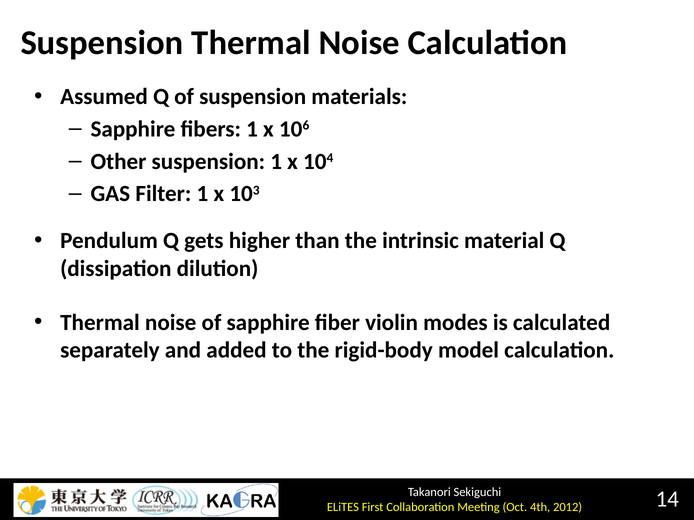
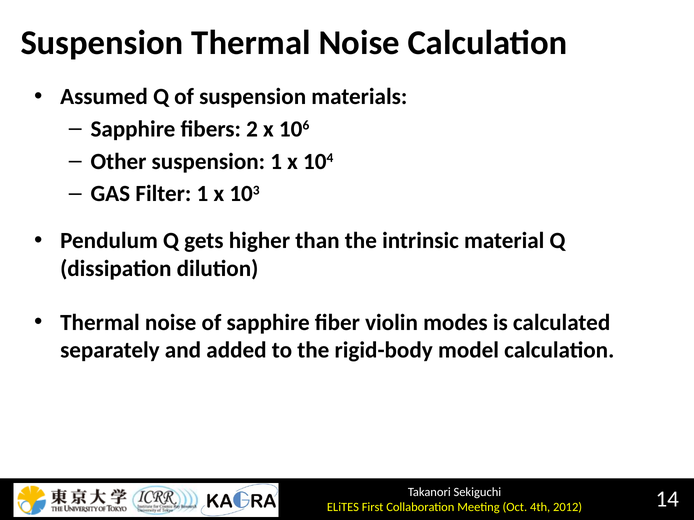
fibers 1: 1 -> 2 (252, 129)
